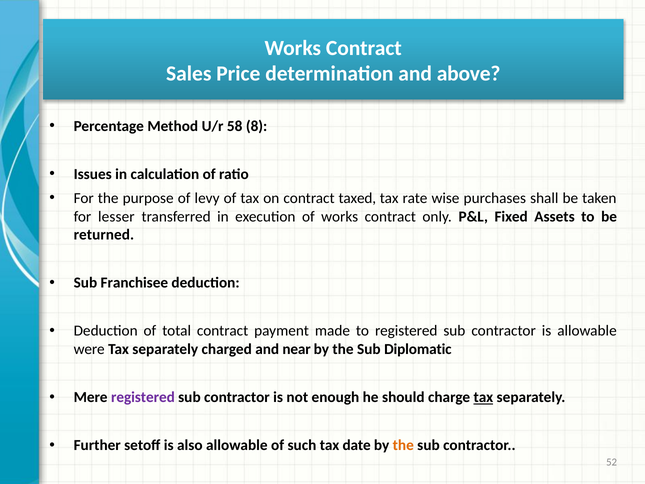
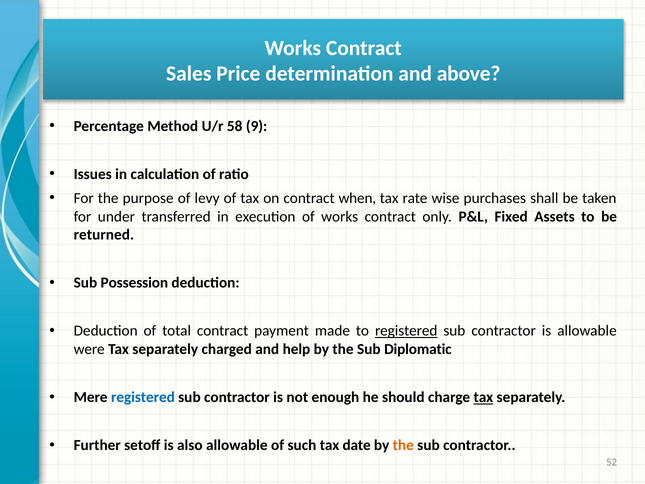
8: 8 -> 9 (257, 126)
taxed: taxed -> when (357, 198)
lesser: lesser -> under (116, 216)
Franchisee: Franchisee -> Possession (134, 283)
registered underline: none -> present (406, 331)
near: near -> help (296, 349)
registered colour: purple -> blue (143, 397)
